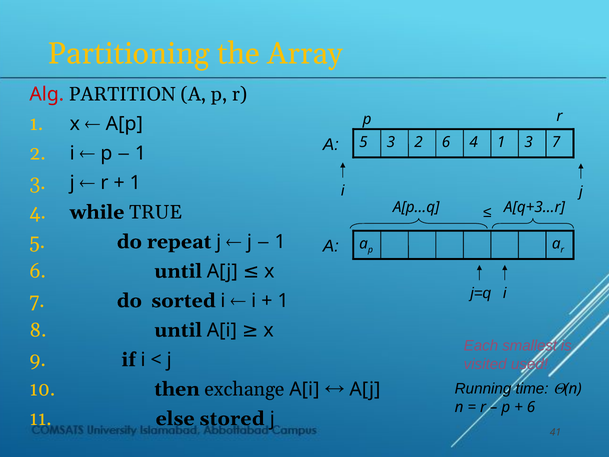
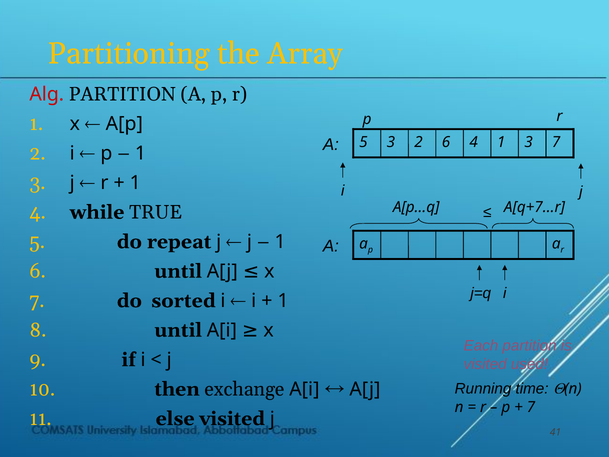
A[q+3…r: A[q+3…r -> A[q+7…r (534, 207)
Each smallest: smallest -> partition (530, 346)
6: 6 -> 7 (531, 407)
else stored: stored -> visited (232, 418)
